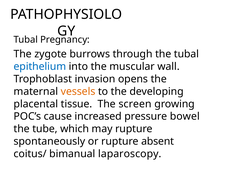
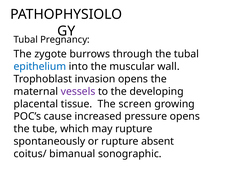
vessels colour: orange -> purple (78, 92)
pressure bowel: bowel -> opens (185, 117)
laparoscopy: laparoscopy -> sonographic (130, 154)
